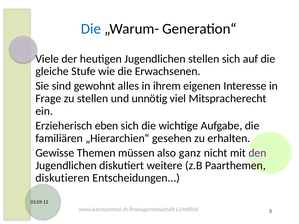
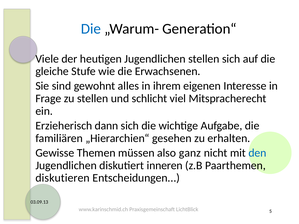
unnötig: unnötig -> schlicht (149, 99)
eben: eben -> dann (107, 126)
den colour: purple -> blue (257, 153)
weitere: weitere -> inneren (165, 166)
